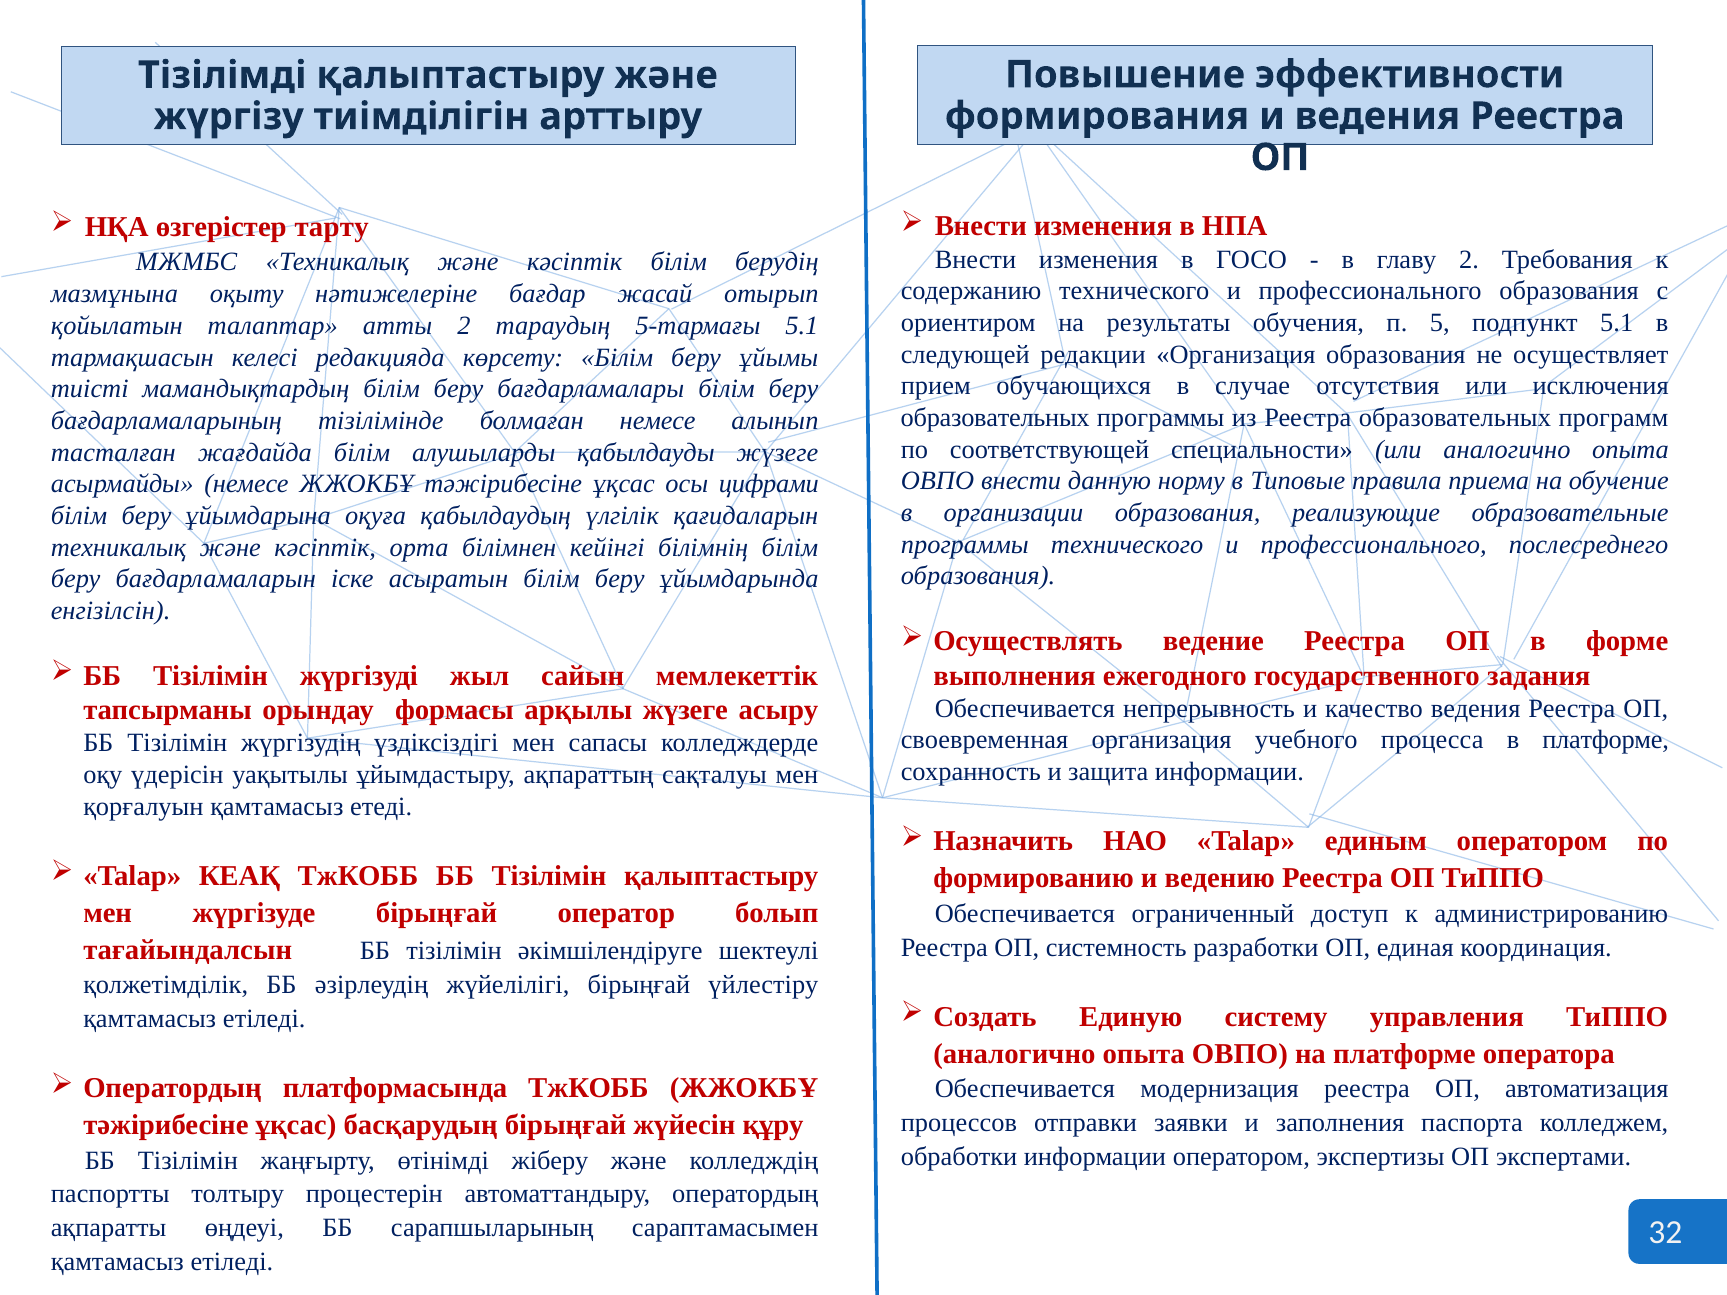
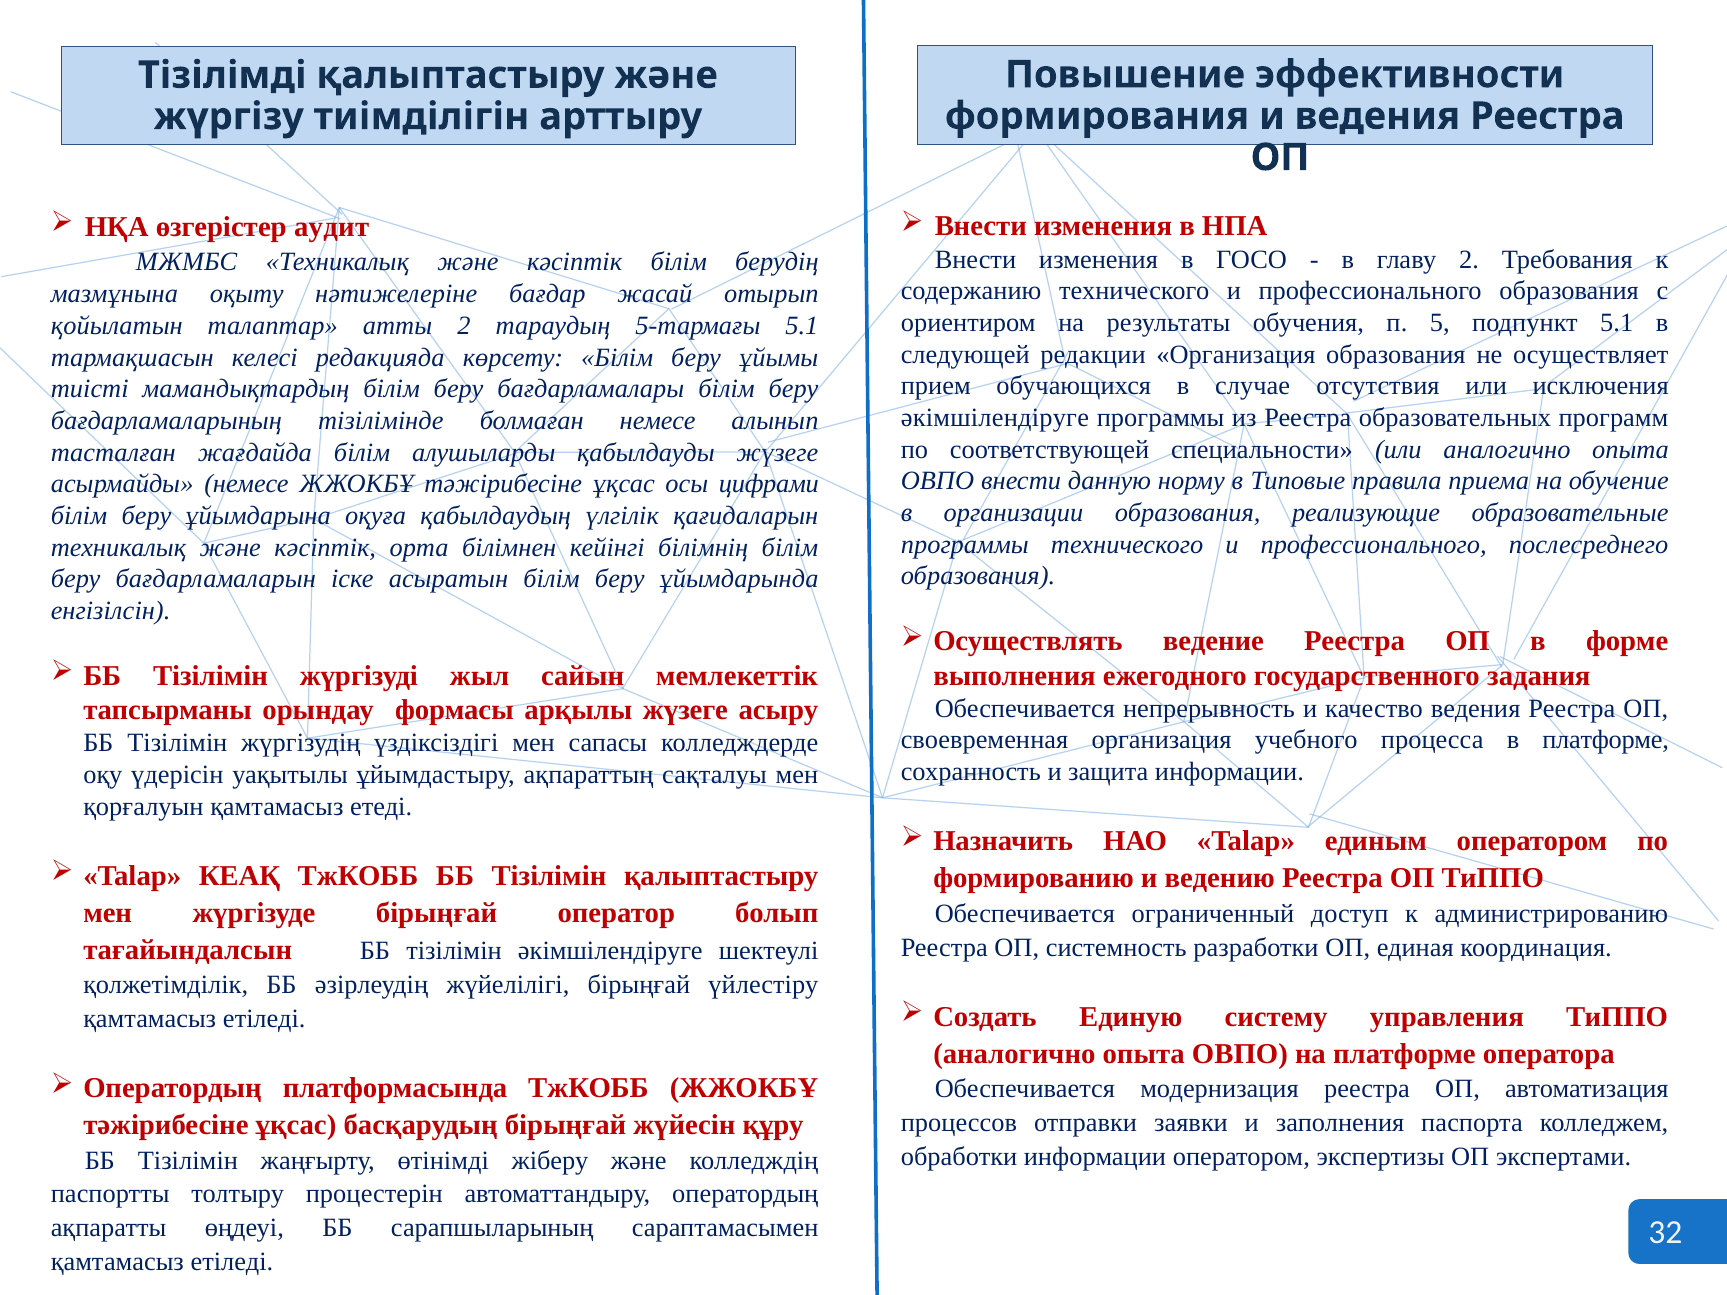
тарту: тарту -> аудит (332, 227)
образовательных: образовательных -> әкімшілендіруге (995, 418)
